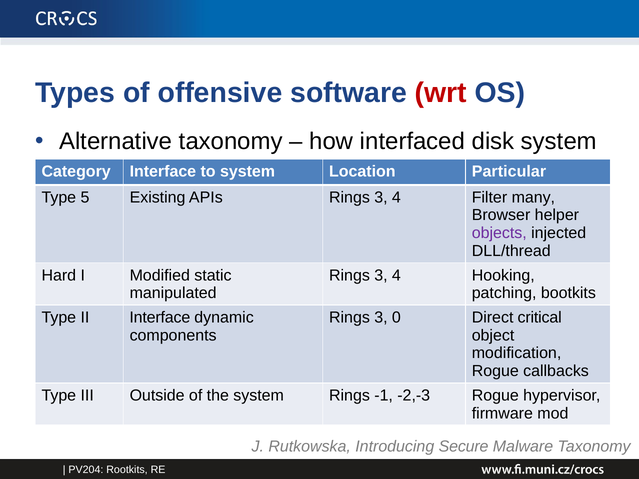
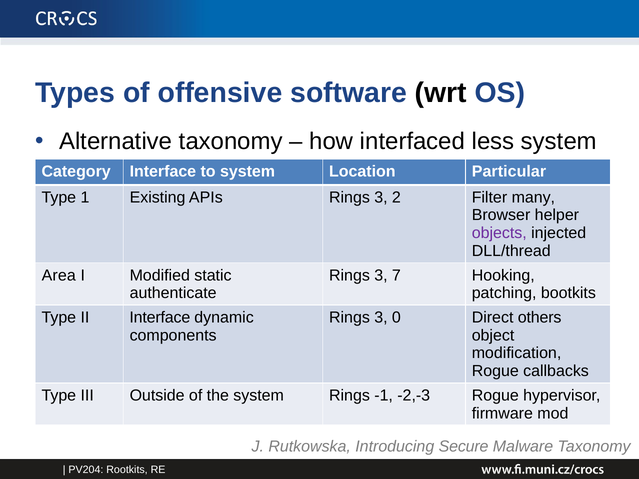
wrt colour: red -> black (441, 93)
disk: disk -> less (493, 142)
5: 5 -> 1 (85, 197)
APIs Rings 3 4: 4 -> 2 (396, 197)
Hard: Hard -> Area (59, 275)
4: 4 -> 7 (396, 275)
manipulated: manipulated -> authenticate (173, 293)
critical: critical -> others (540, 318)
